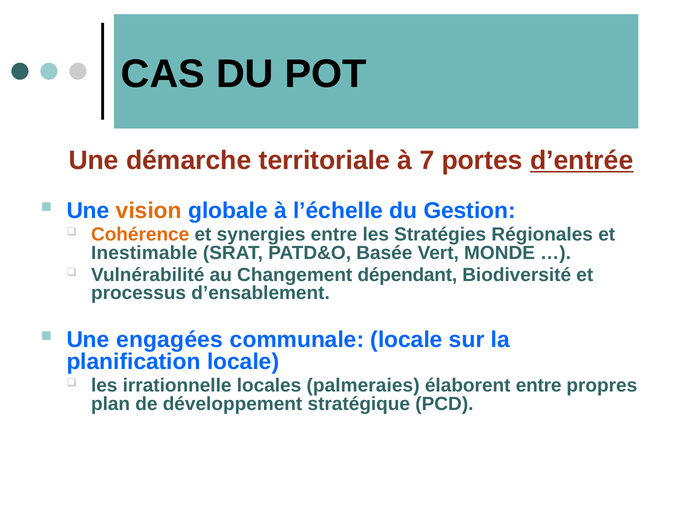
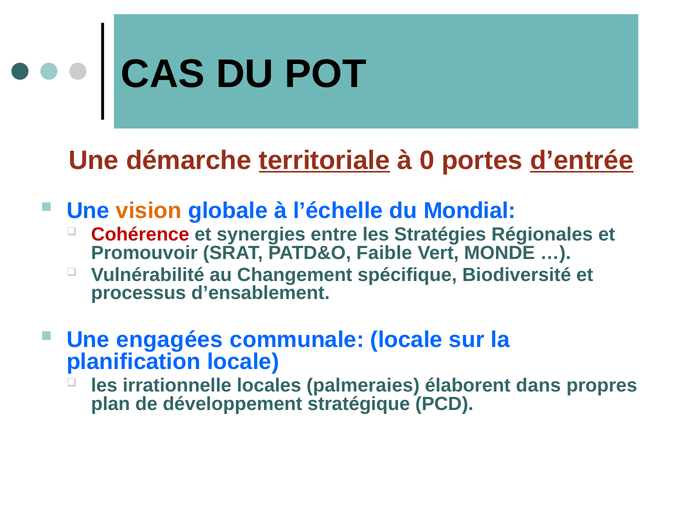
territoriale underline: none -> present (324, 160)
7: 7 -> 0 (427, 160)
Gestion: Gestion -> Mondial (470, 211)
Cohérence colour: orange -> red (140, 235)
Inestimable: Inestimable -> Promouvoir (144, 253)
Basée: Basée -> Faible (384, 253)
dépendant: dépendant -> spécifique (407, 275)
élaborent entre: entre -> dans (538, 386)
